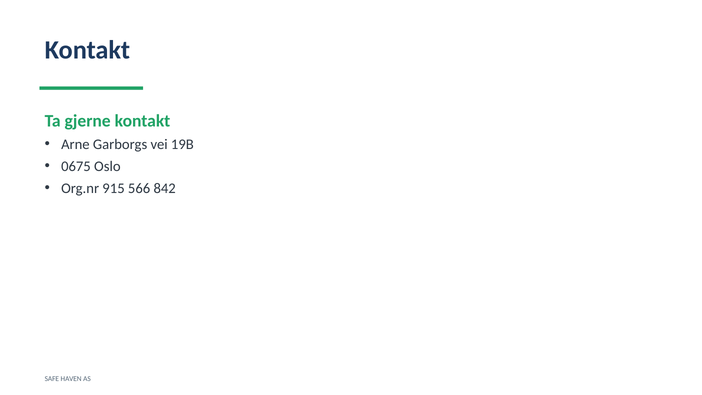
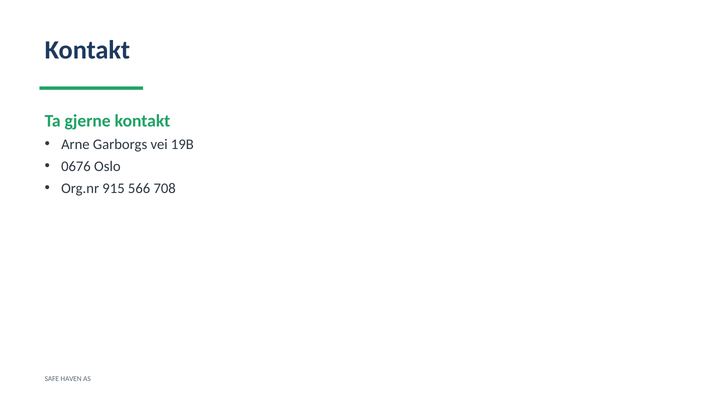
0675: 0675 -> 0676 (76, 166)
842: 842 -> 708 (165, 188)
